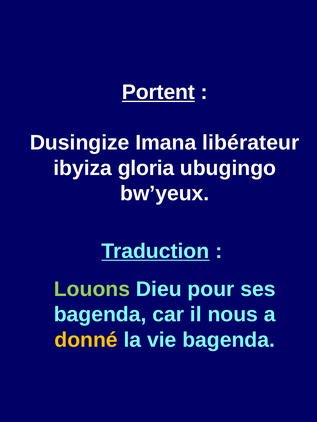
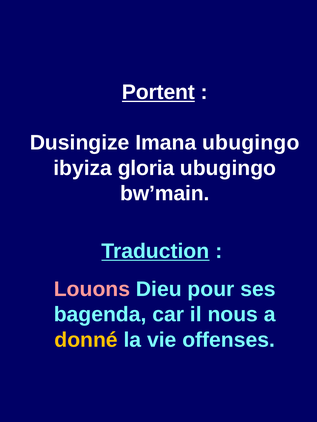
Imana libérateur: libérateur -> ubugingo (251, 143)
bw’yeux: bw’yeux -> bw’main (165, 194)
Louons colour: light green -> pink (92, 290)
vie bagenda: bagenda -> offenses (229, 340)
